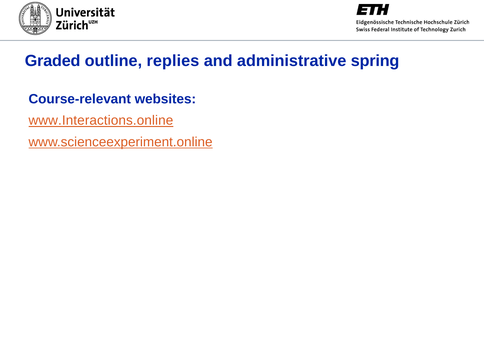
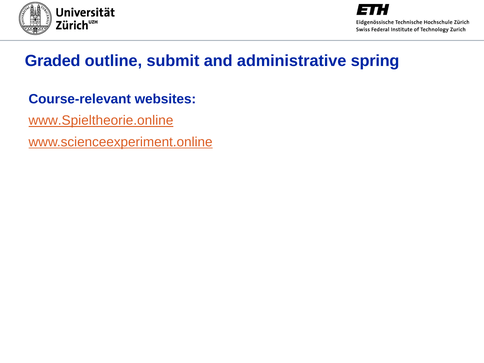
replies: replies -> submit (173, 61)
www.Interactions.online: www.Interactions.online -> www.Spieltheorie.online (101, 121)
